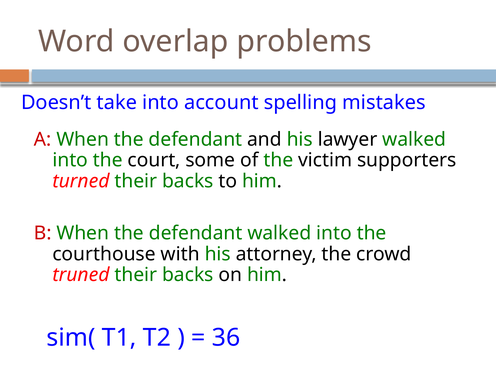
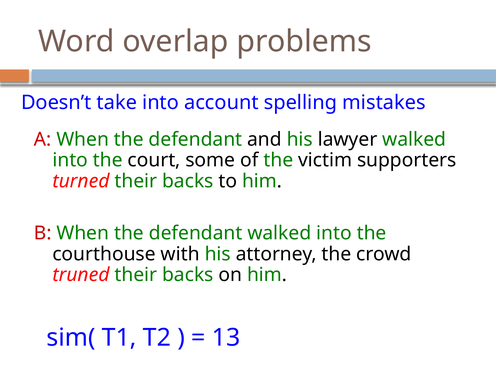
36: 36 -> 13 (226, 338)
